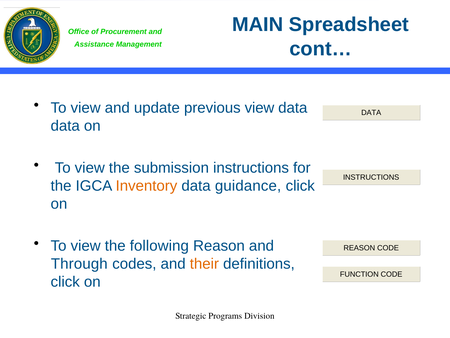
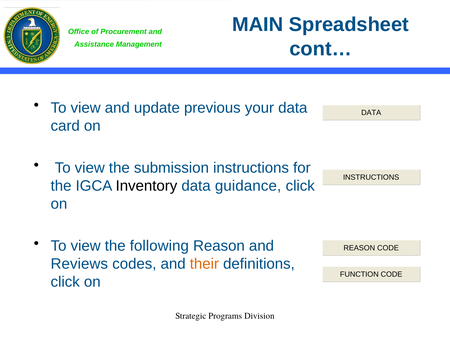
previous view: view -> your (259, 108)
data: data -> card (65, 126)
Inventory colour: orange -> black (146, 186)
Through: Through -> Reviews (79, 264)
